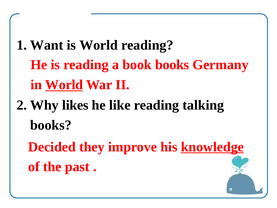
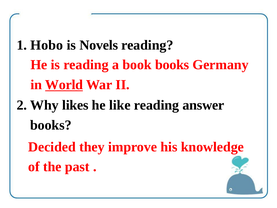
Want: Want -> Hobo (47, 45)
is World: World -> Novels (99, 45)
talking: talking -> answer (203, 105)
knowledge underline: present -> none (212, 147)
